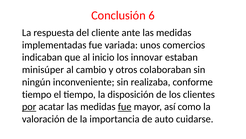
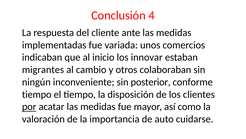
6: 6 -> 4 (152, 15)
minisúper: minisúper -> migrantes (43, 69)
realizaba: realizaba -> posterior (151, 82)
fue underline: present -> none (125, 106)
